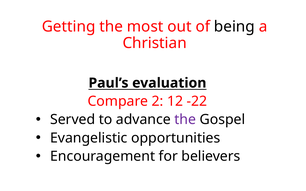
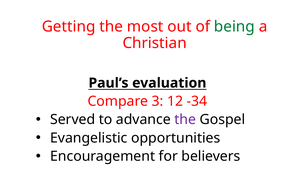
being colour: black -> green (234, 27)
2: 2 -> 3 (158, 101)
-22: -22 -> -34 (197, 101)
